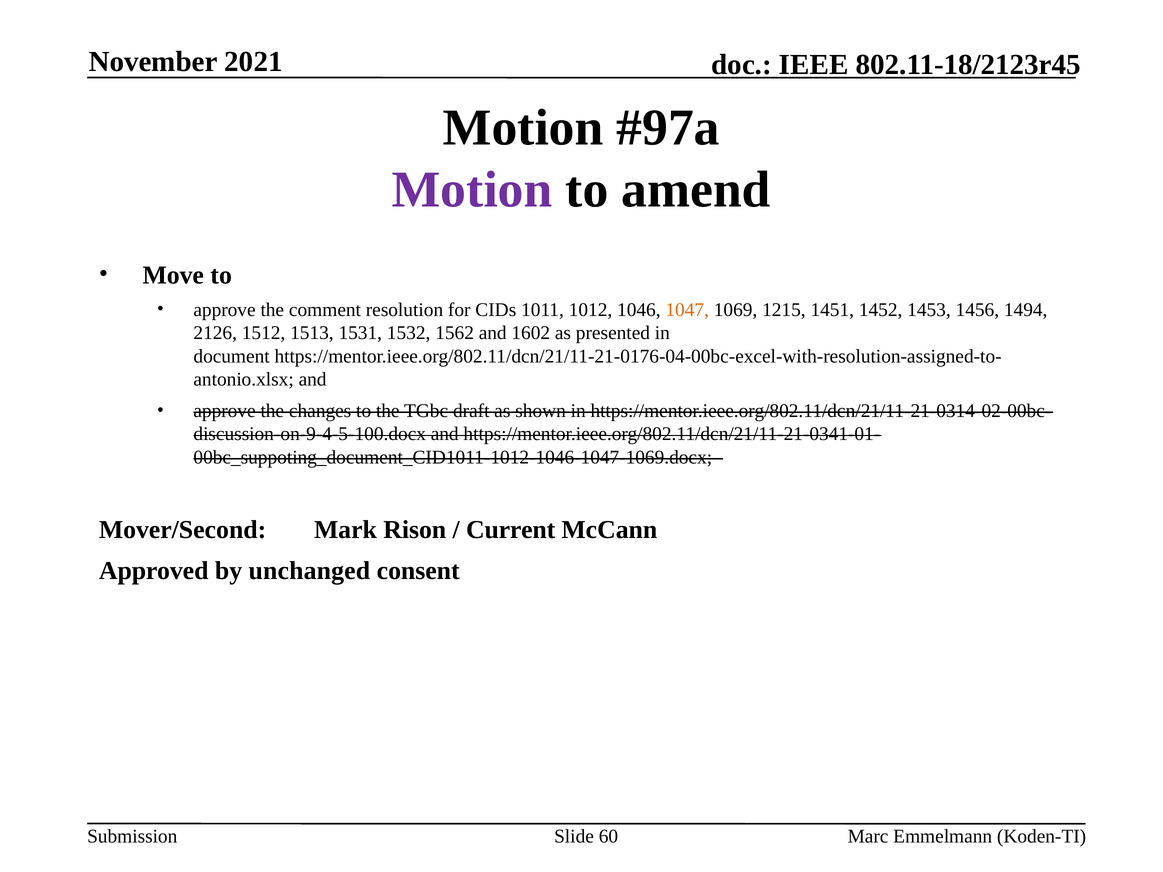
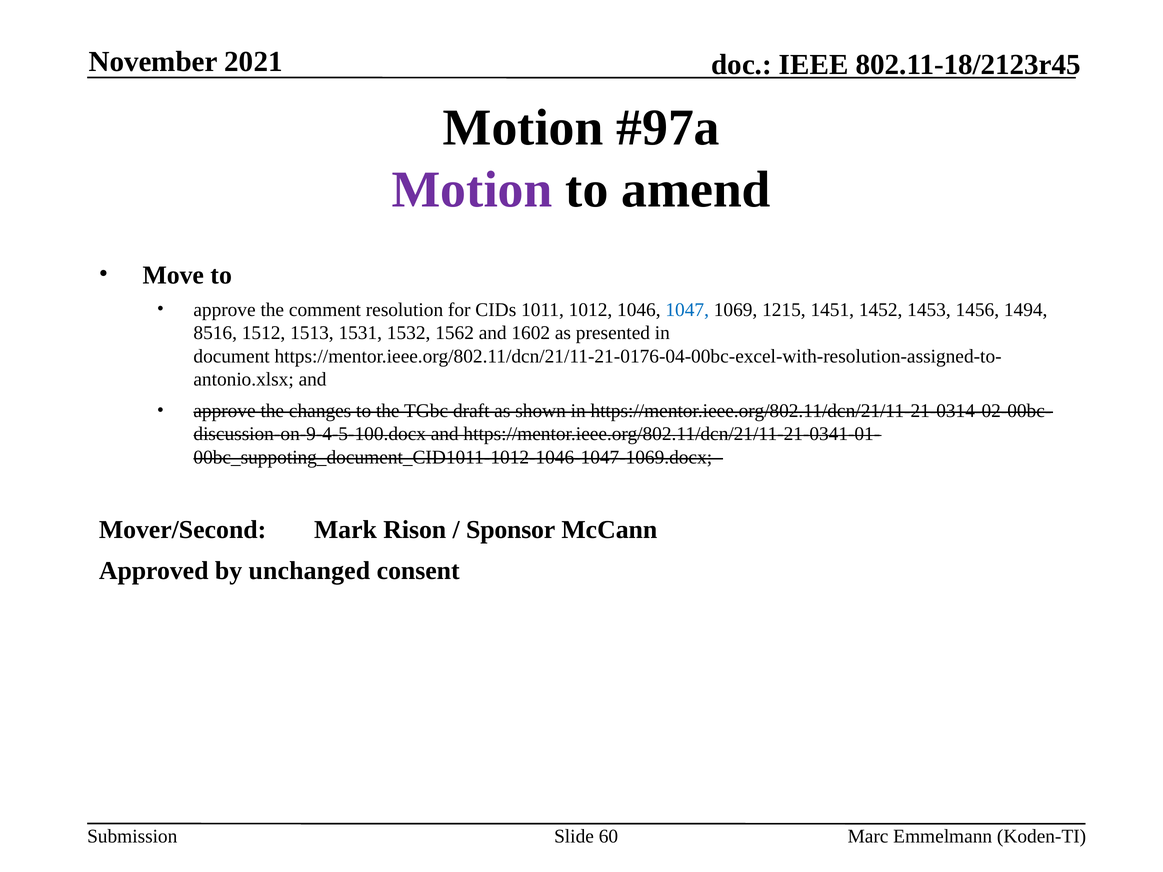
1047 colour: orange -> blue (687, 310)
2126: 2126 -> 8516 (215, 333)
Current: Current -> Sponsor (511, 530)
